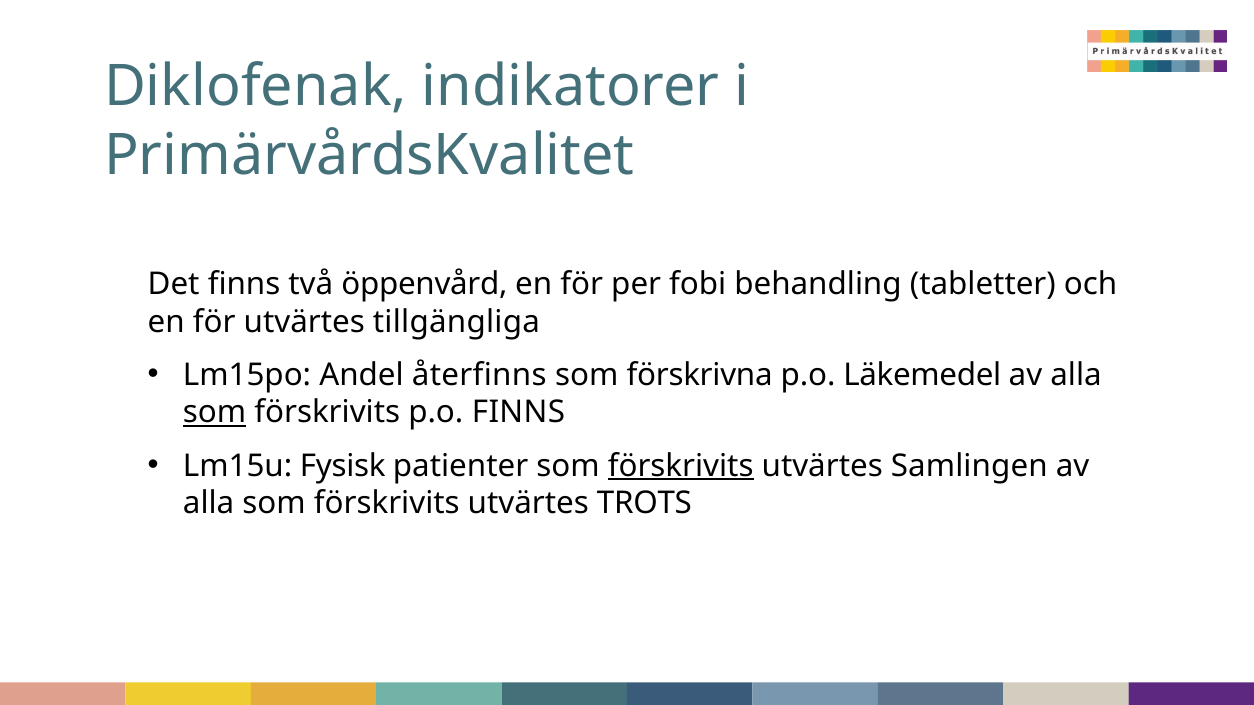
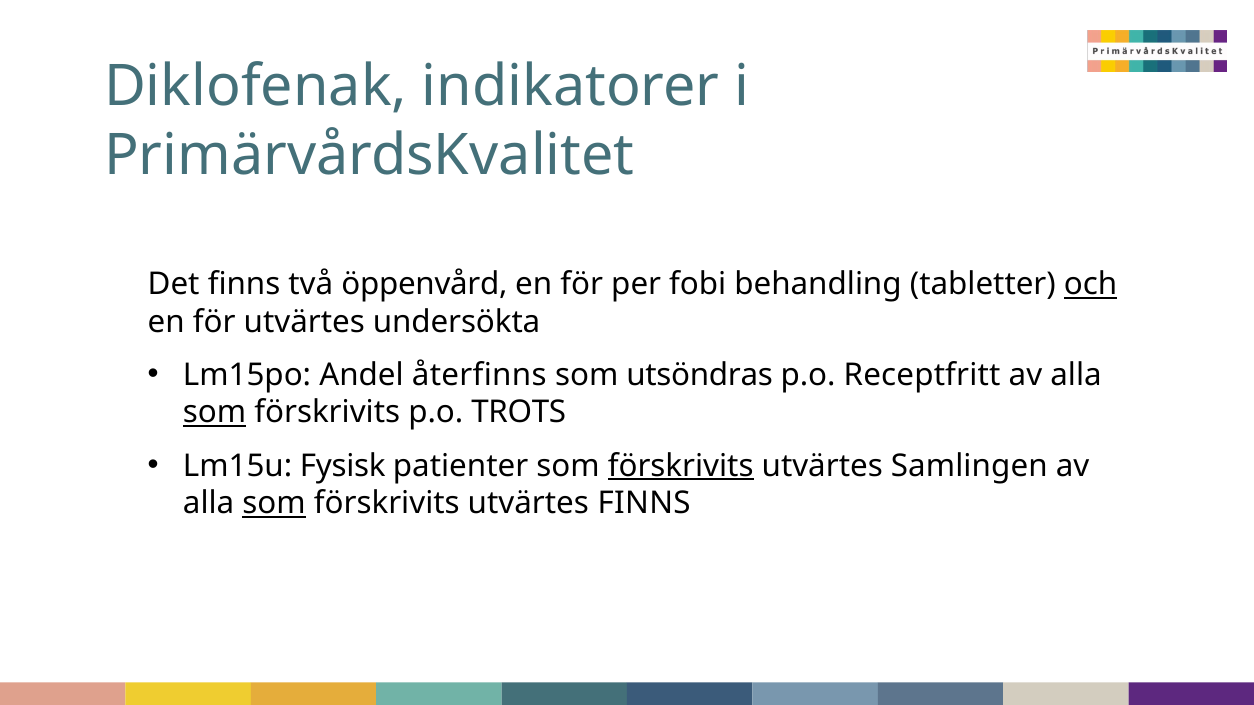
och underline: none -> present (1091, 284)
tillgängliga: tillgängliga -> undersökta (457, 322)
förskrivna: förskrivna -> utsöndras (700, 375)
Läkemedel: Läkemedel -> Receptfritt (922, 375)
p.o FINNS: FINNS -> TROTS (519, 413)
som underline: none -> present (274, 504)
utvärtes TROTS: TROTS -> FINNS (644, 504)
